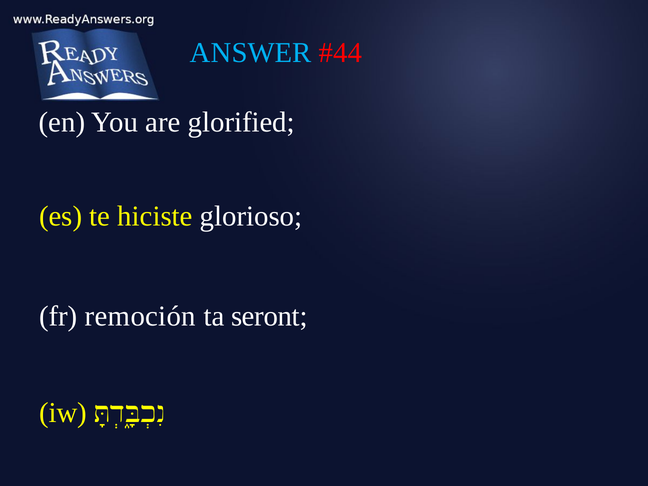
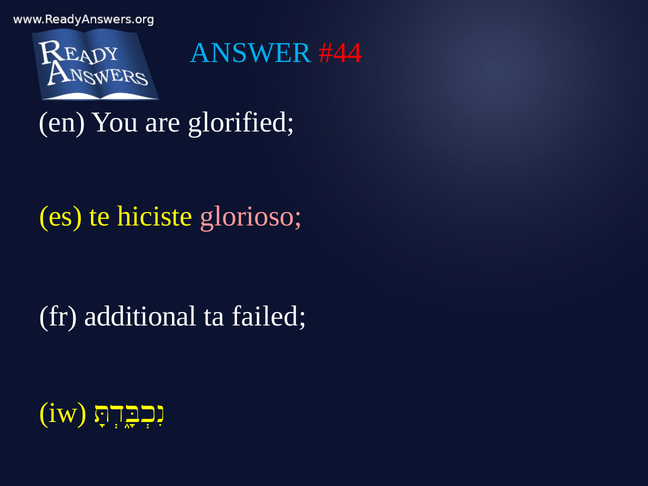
glorioso colour: white -> pink (251, 216)
remoción: remoción -> additional (141, 316)
seront: seront -> failed (269, 316)
